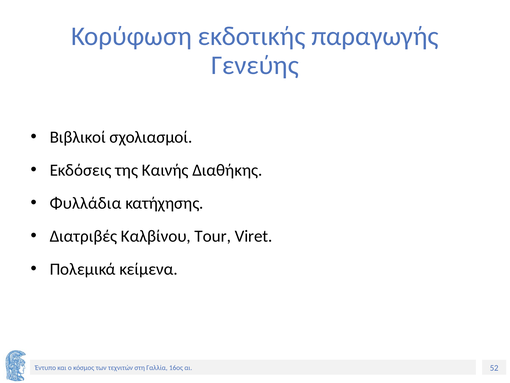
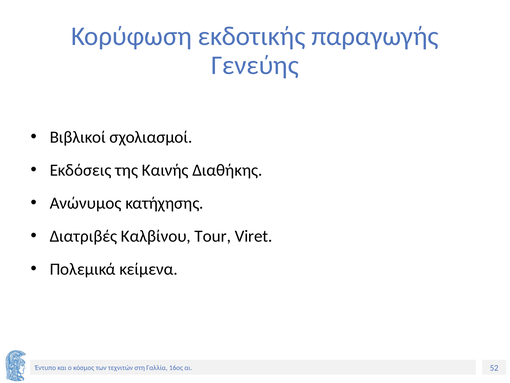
Φυλλάδια: Φυλλάδια -> Ανώνυμος (86, 203)
